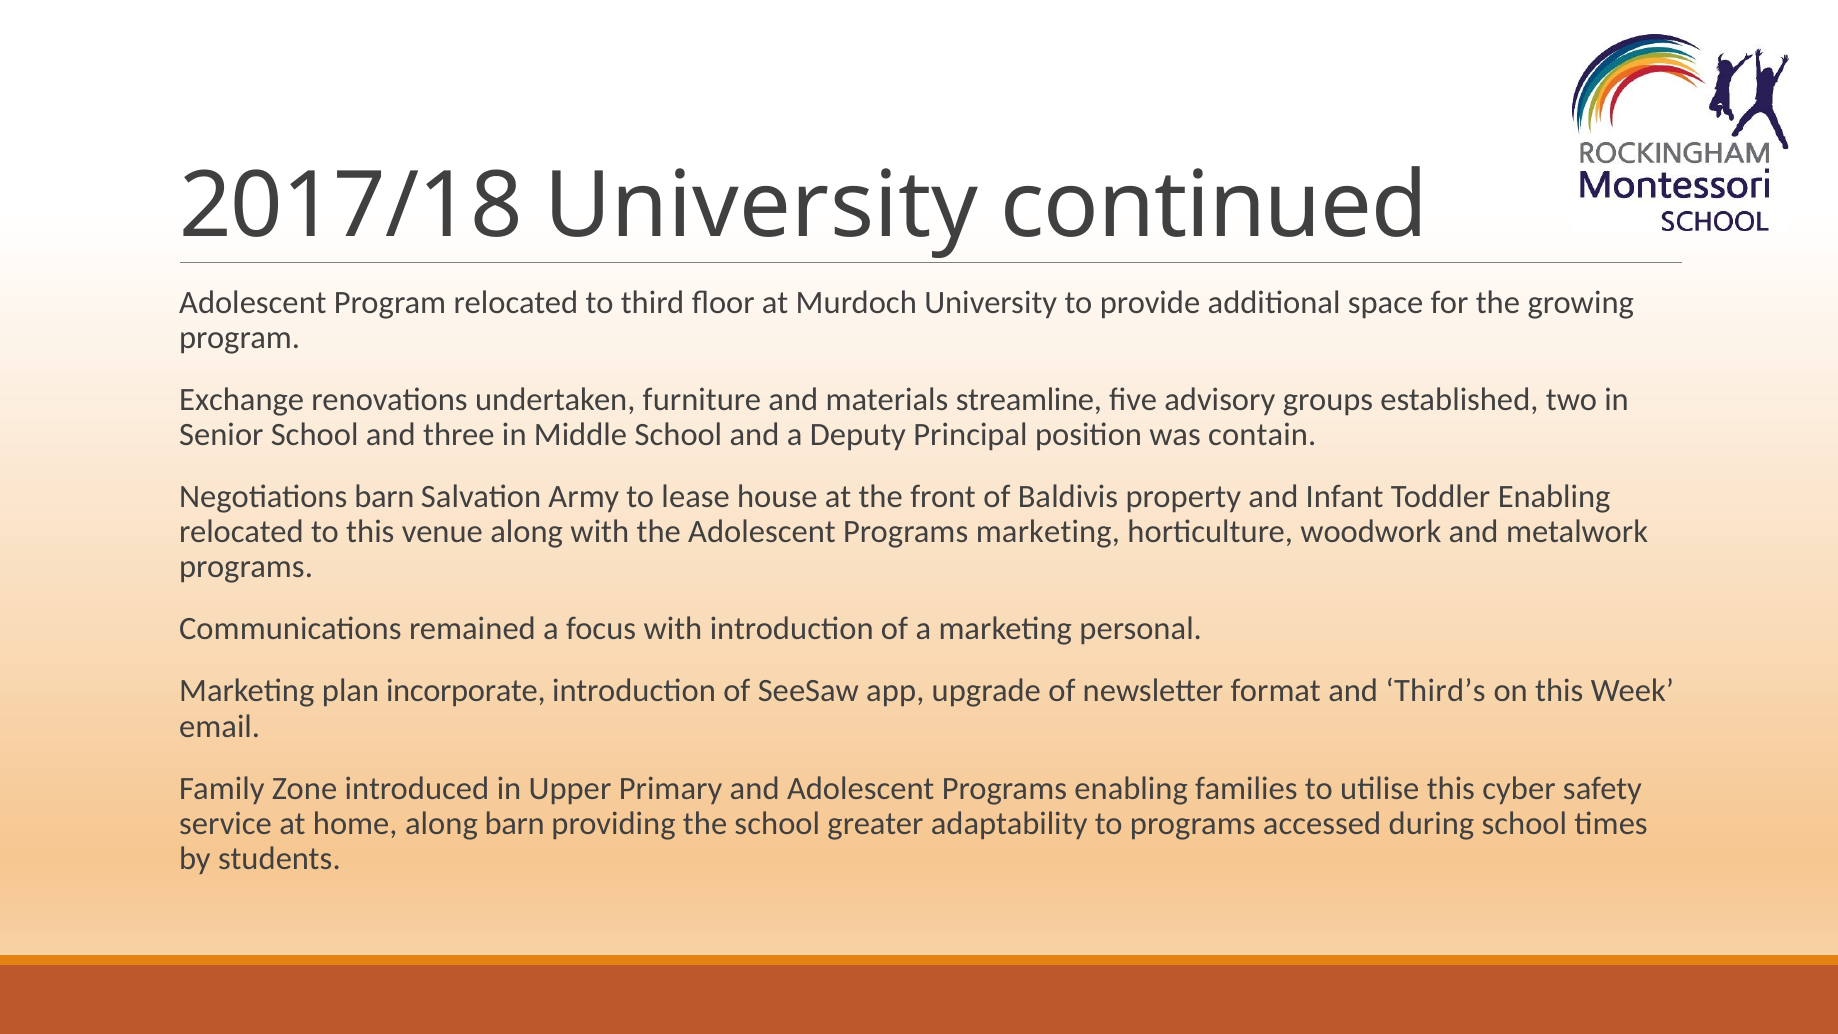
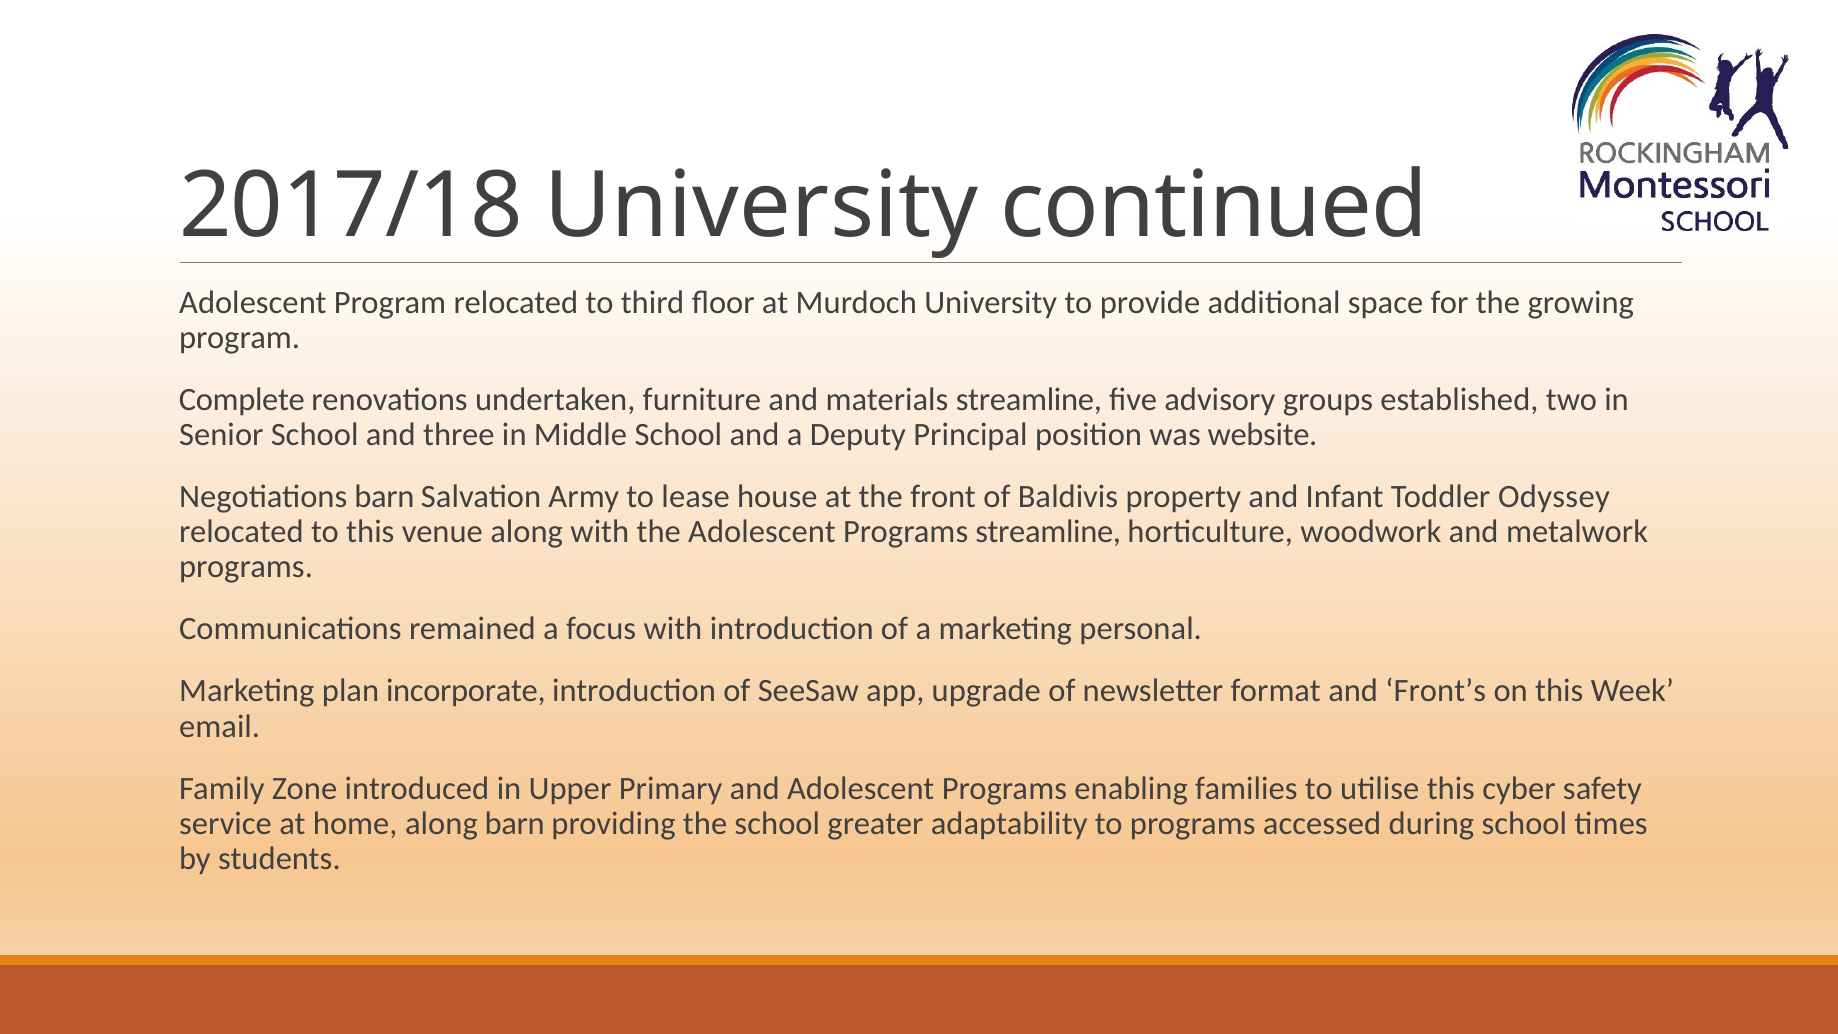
Exchange: Exchange -> Complete (242, 400)
contain: contain -> website (1263, 435)
Toddler Enabling: Enabling -> Odyssey (1554, 497)
Programs marketing: marketing -> streamline (1048, 532)
Third’s: Third’s -> Front’s (1436, 691)
